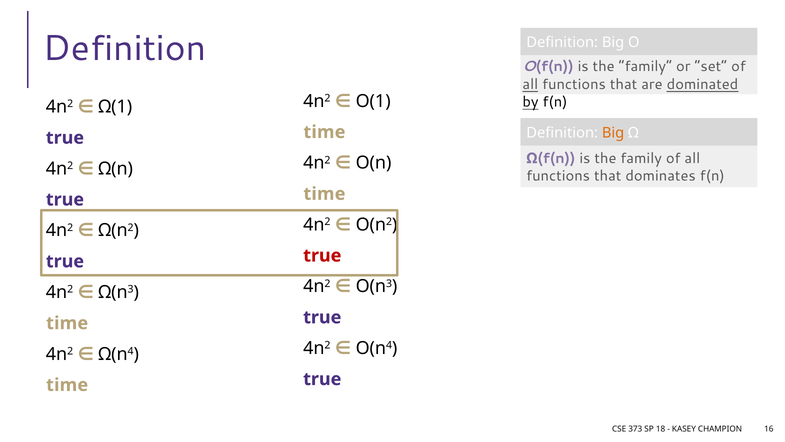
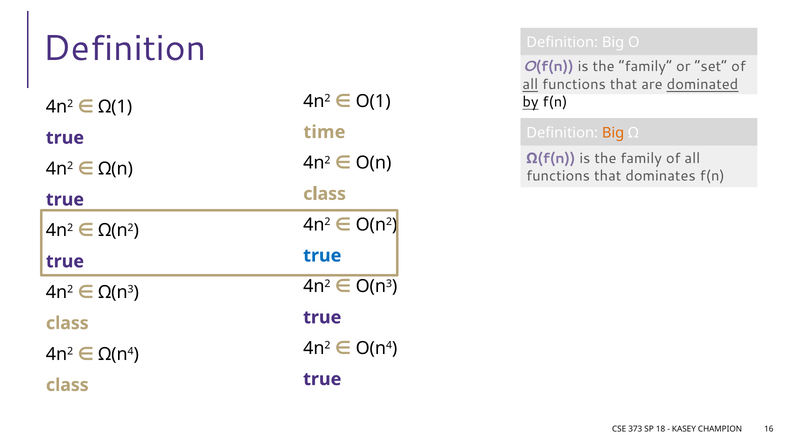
time: time -> class (325, 194)
true colour: red -> blue (322, 255)
time: time -> class (67, 323)
time: time -> class (67, 385)
